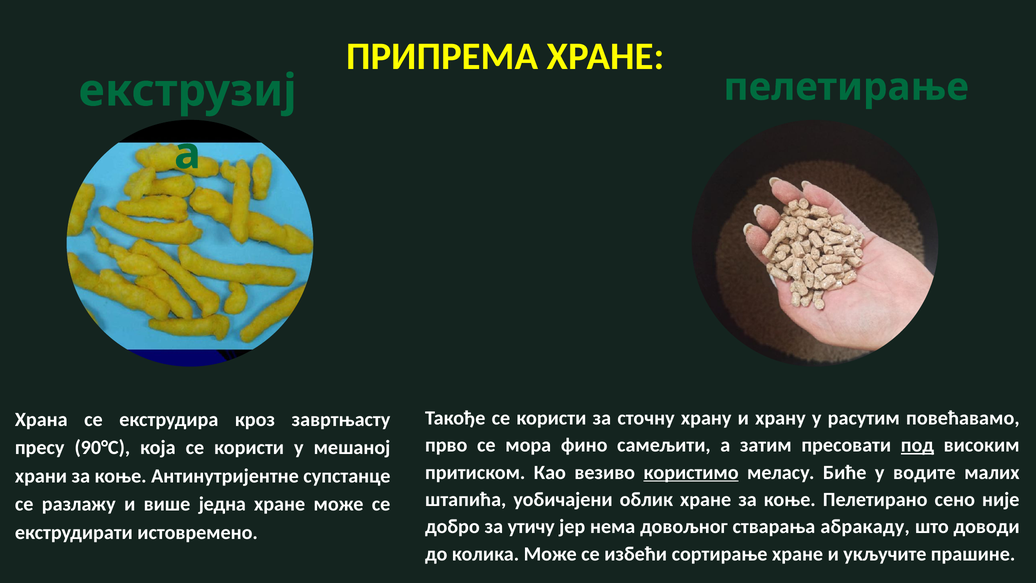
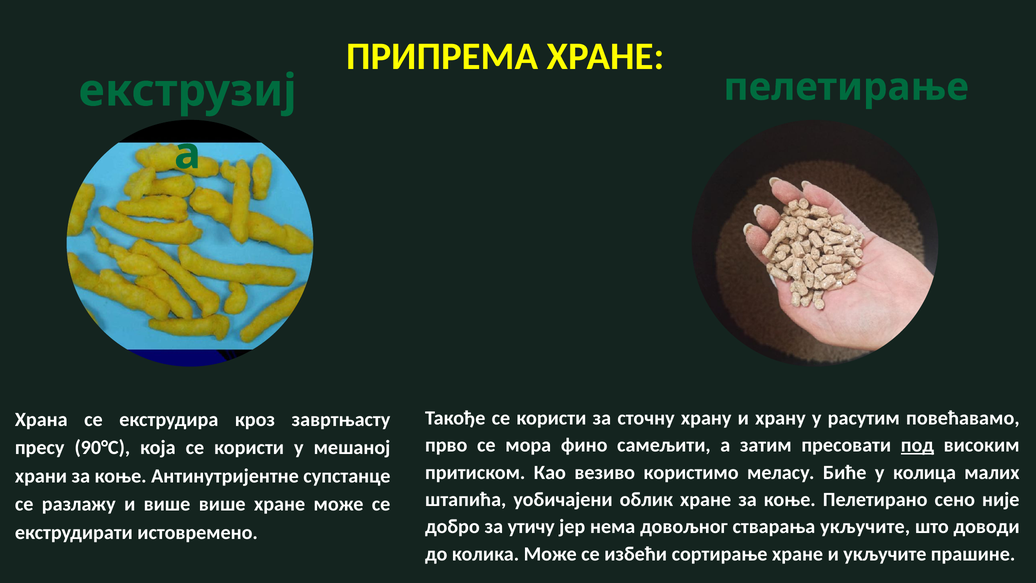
користимо underline: present -> none (691, 472)
водите: водите -> колица (924, 472)
више једна: једна -> више (222, 504)
стварања абракаду: абракаду -> укључите (865, 527)
